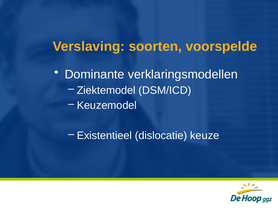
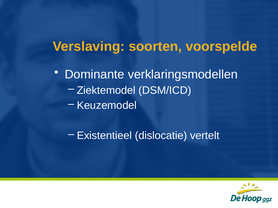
keuze: keuze -> vertelt (205, 136)
